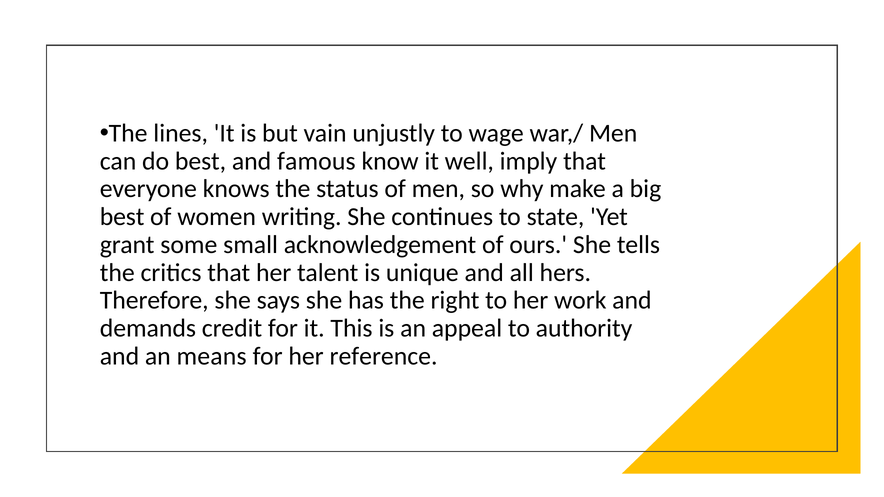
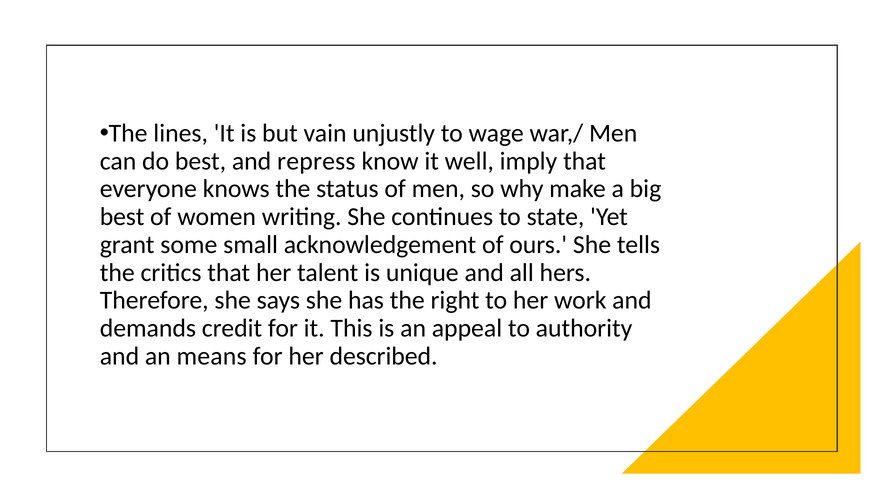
famous: famous -> repress (316, 161)
reference: reference -> described (384, 356)
